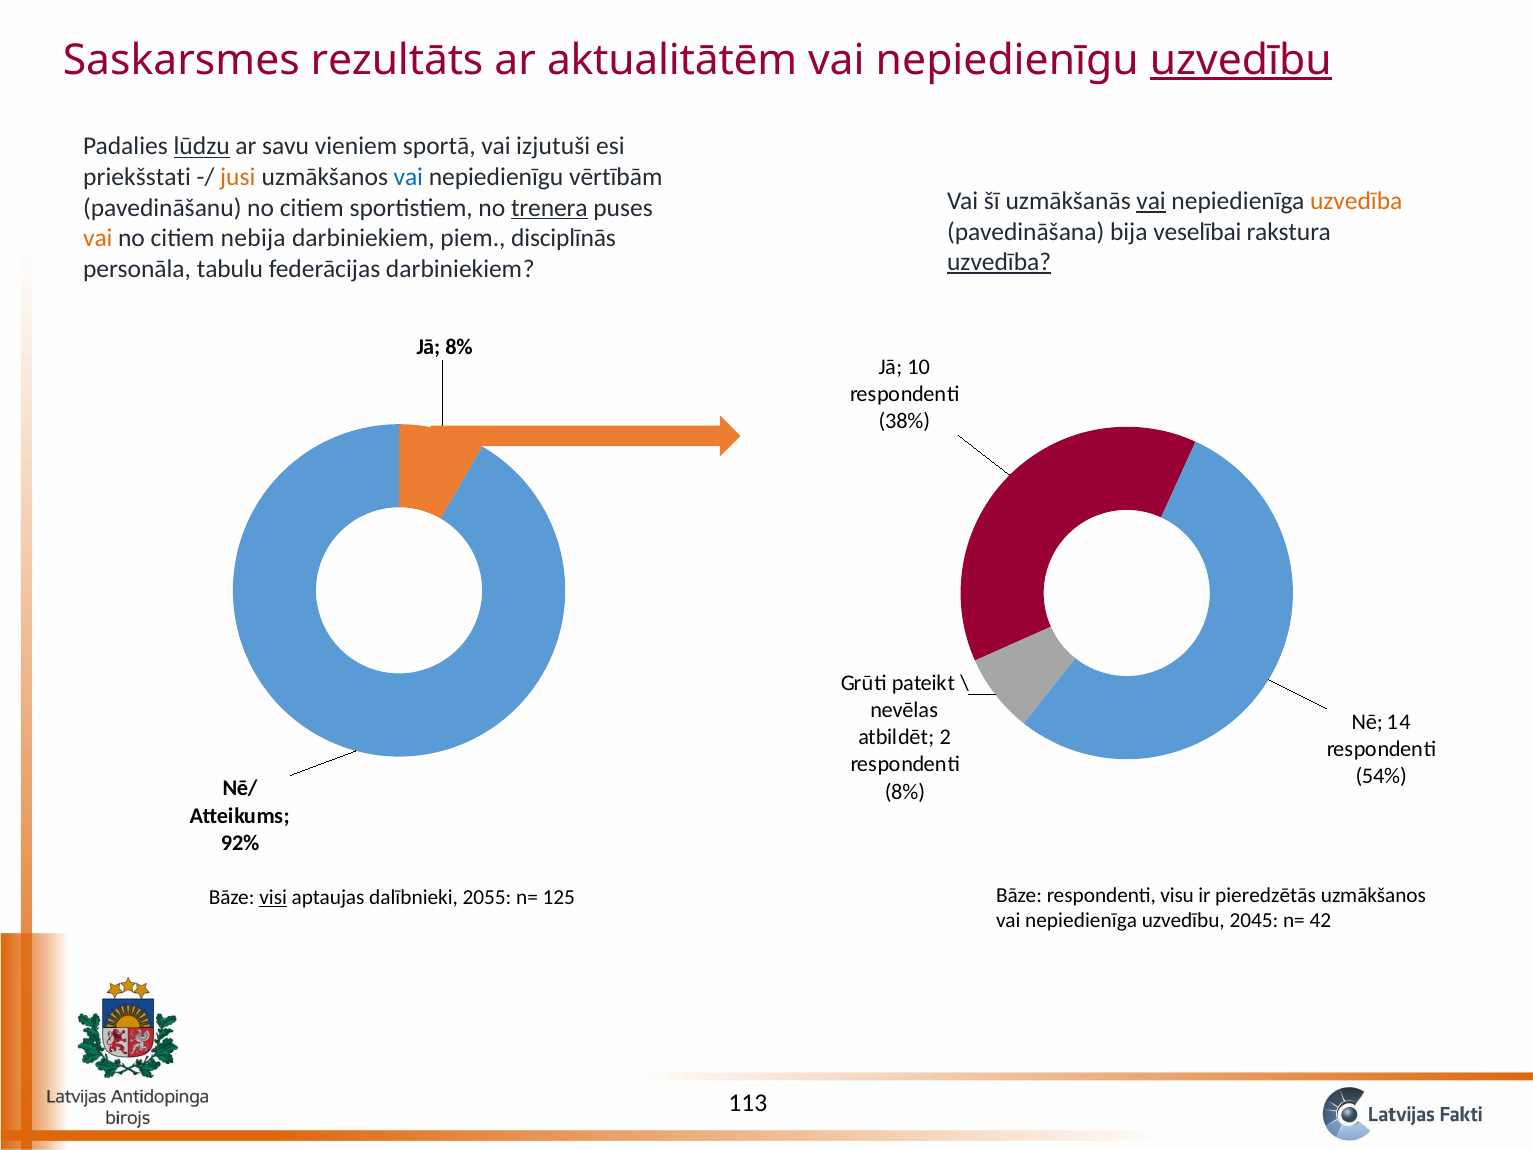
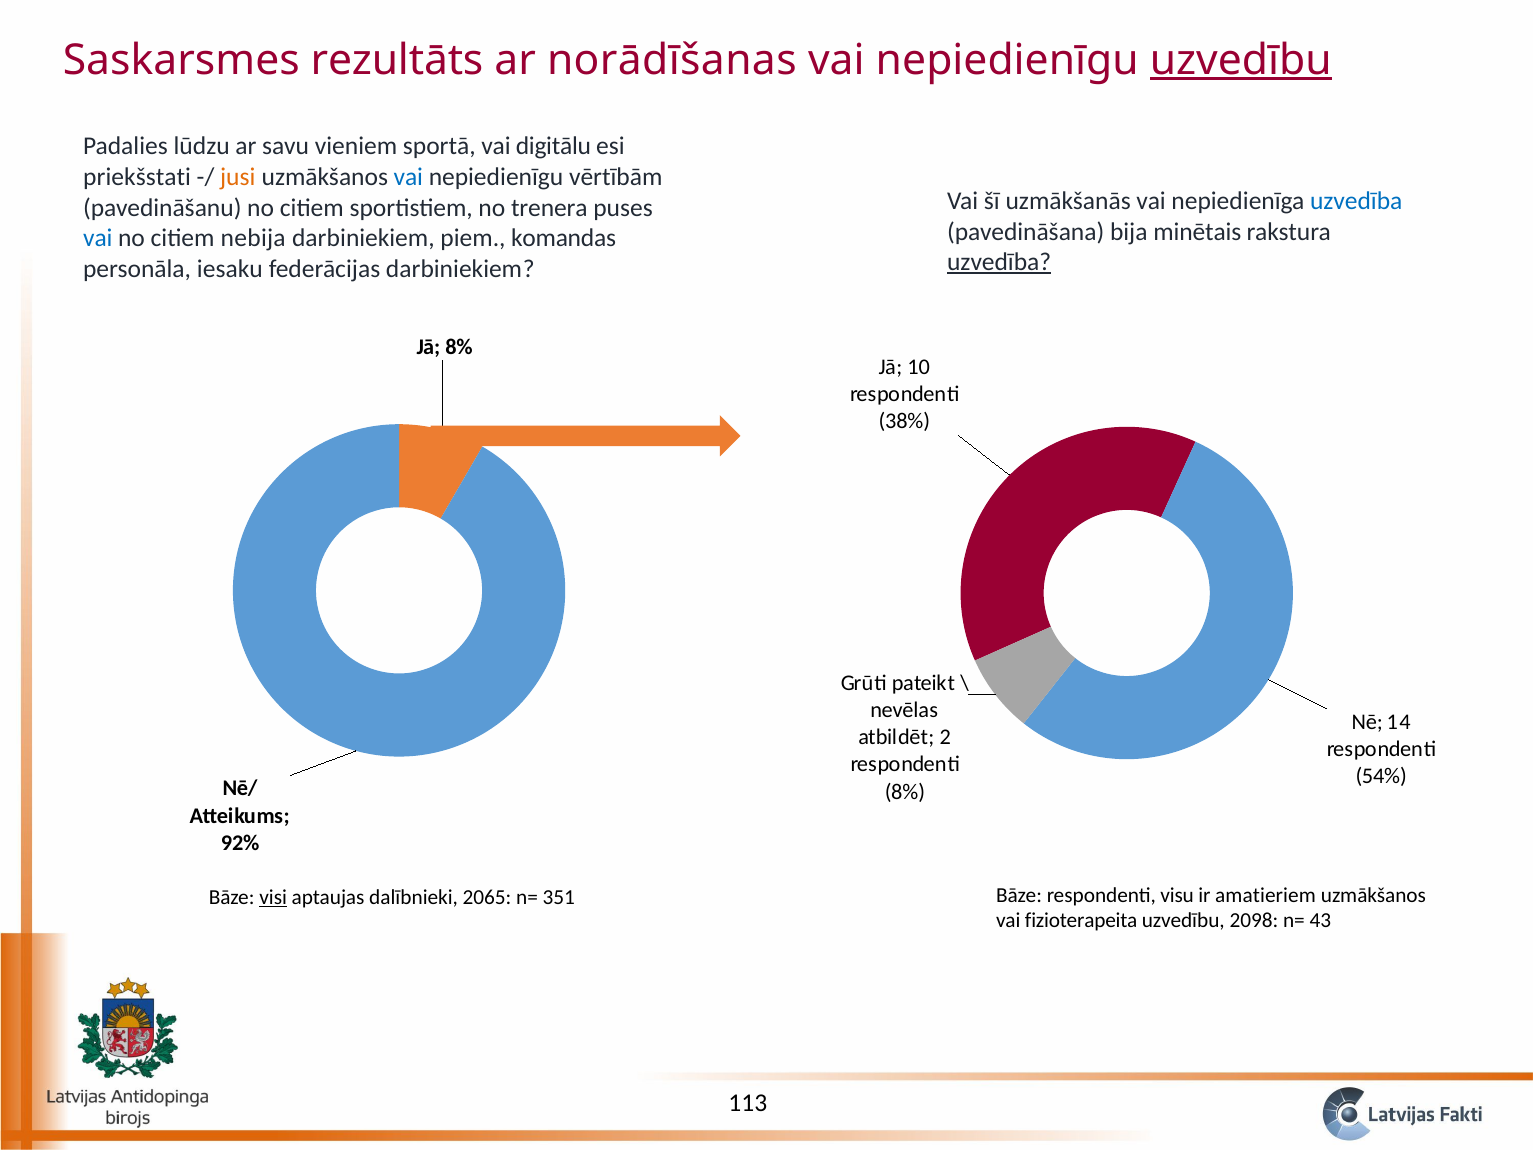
aktualitātēm: aktualitātēm -> norādīšanas (672, 60)
lūdzu underline: present -> none (202, 146)
izjutuši: izjutuši -> digitālu (553, 146)
vai underline: present -> none (1151, 201)
uzvedība colour: orange -> blue (1356, 201)
trenera underline: present -> none (549, 208)
veselībai: veselībai -> minētais (1197, 232)
vai colour: orange -> blue (98, 238)
disciplīnās: disciplīnās -> komandas (564, 238)
tabulu: tabulu -> iesaku (230, 269)
2055: 2055 -> 2065 (487, 897)
125: 125 -> 351 (559, 897)
pieredzētās: pieredzētās -> amatieriem (1266, 895)
nepiedienīga: nepiedienīga -> fizioterapeita (1081, 920)
2045: 2045 -> 2098 (1254, 920)
42: 42 -> 43 (1320, 920)
